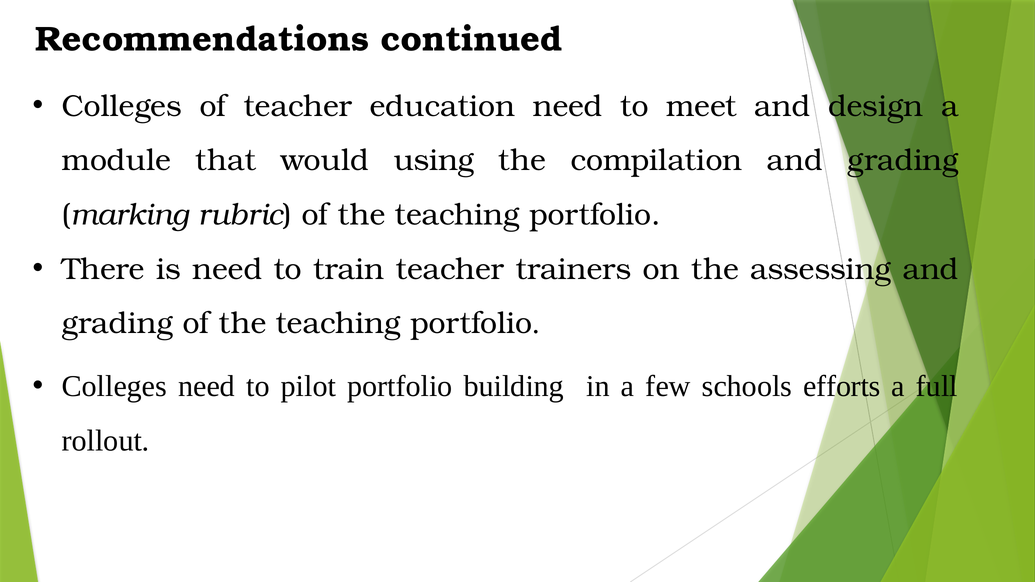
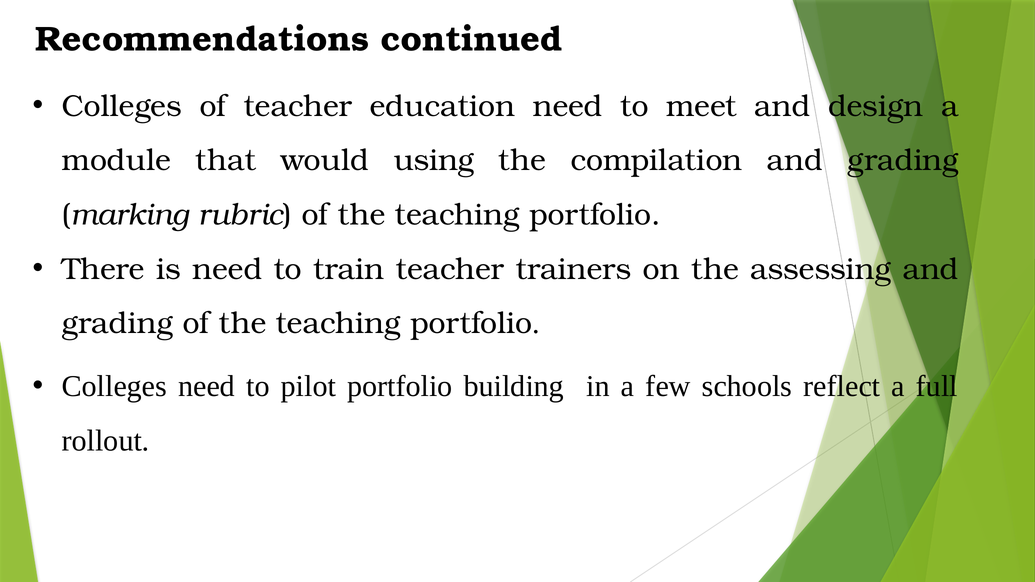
efforts: efforts -> reflect (842, 387)
